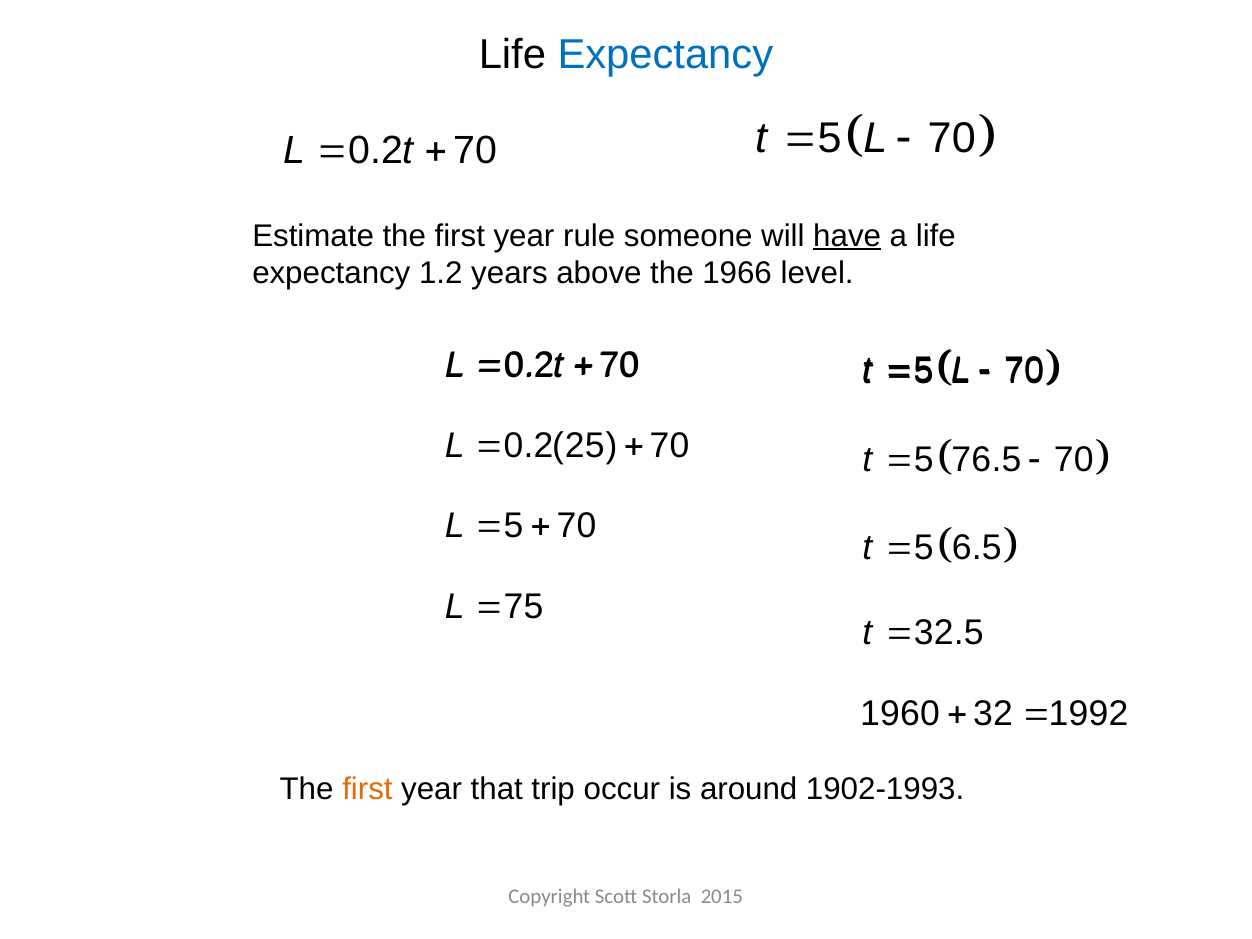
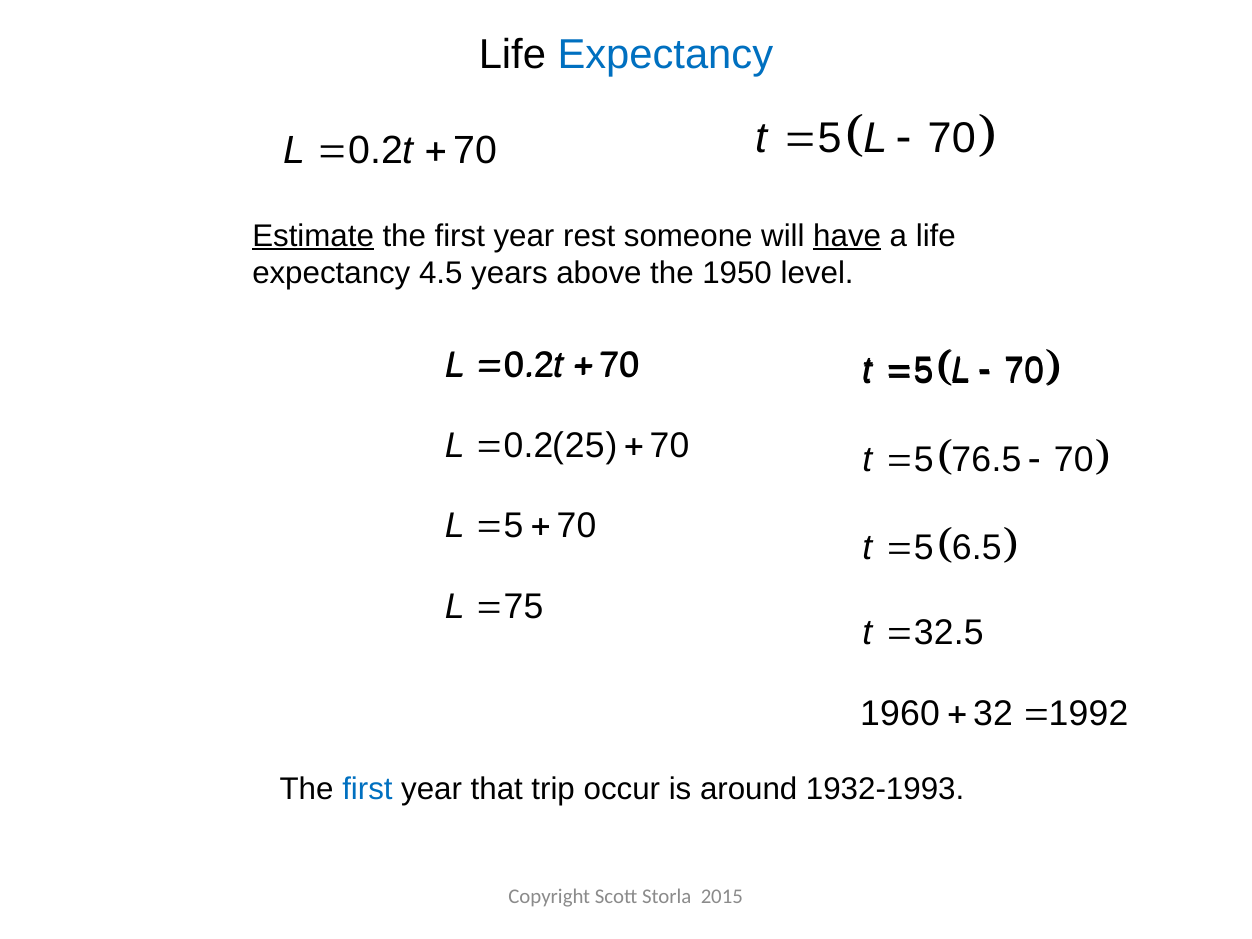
Estimate underline: none -> present (313, 236)
rule: rule -> rest (589, 236)
1.2: 1.2 -> 4.5 (441, 273)
1966: 1966 -> 1950 (737, 273)
first colour: orange -> blue (367, 789)
1902-1993: 1902-1993 -> 1932-1993 (885, 789)
